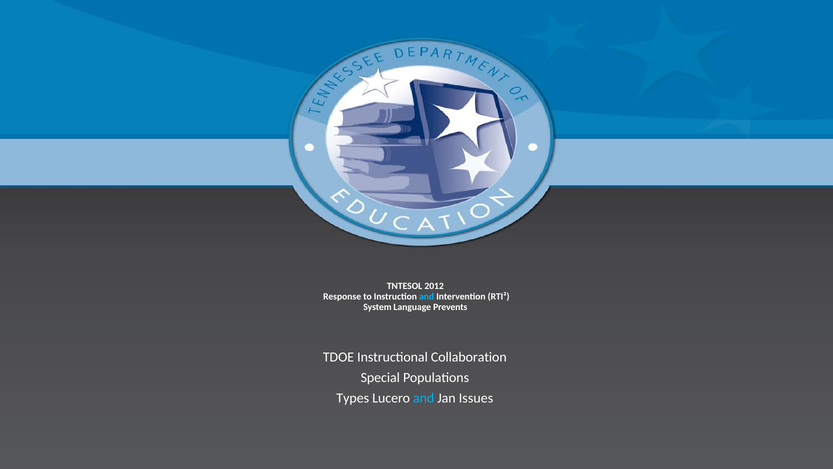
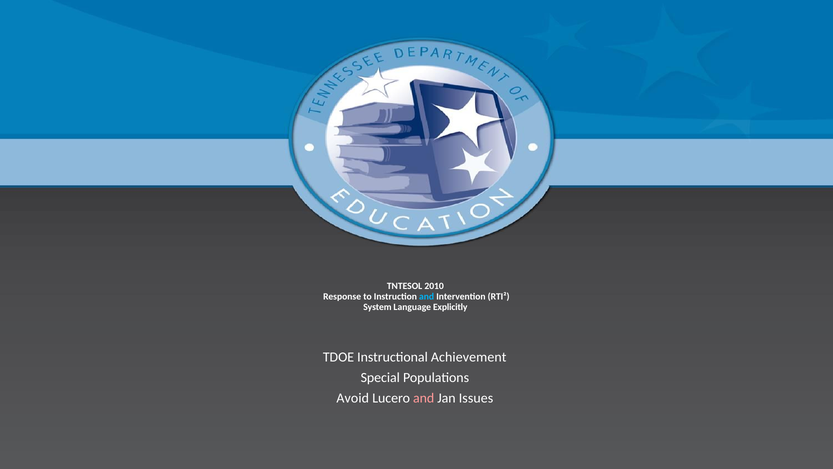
2012: 2012 -> 2010 (434, 286)
Prevents: Prevents -> Explicitly (450, 307)
Collaboration: Collaboration -> Achievement (469, 357)
Types: Types -> Avoid (353, 398)
and colour: light blue -> pink (424, 398)
